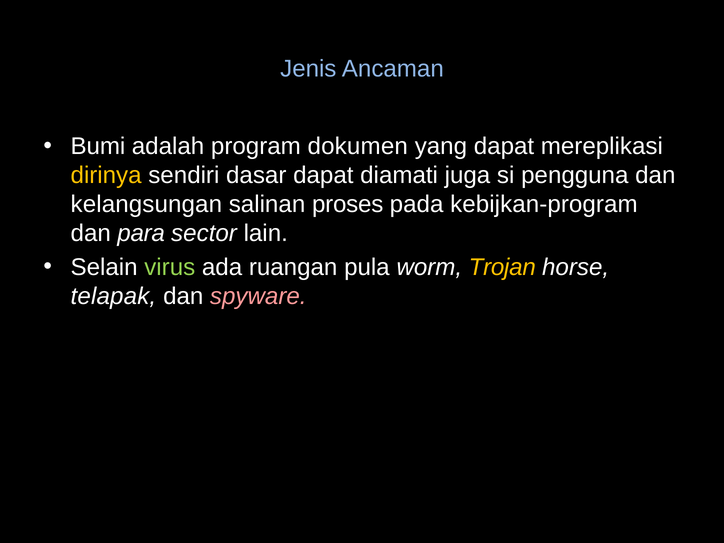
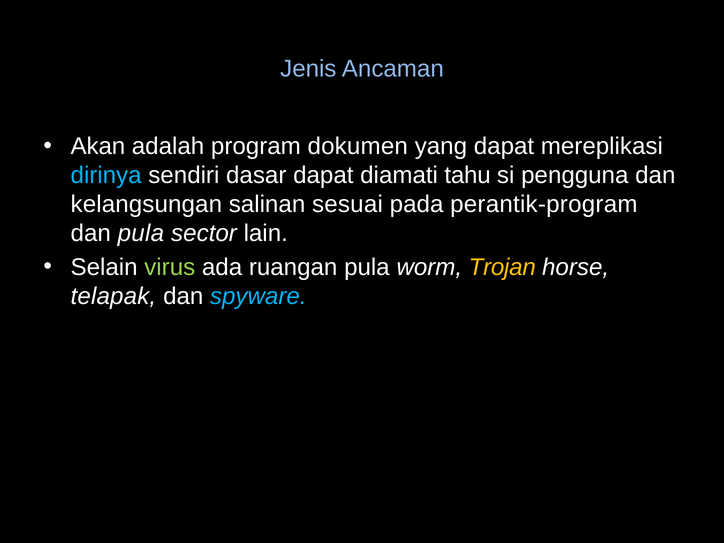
Bumi: Bumi -> Akan (98, 146)
dirinya colour: yellow -> light blue (106, 175)
juga: juga -> tahu (468, 175)
proses: proses -> sesuai (347, 204)
kebijkan-program: kebijkan-program -> perantik-program (544, 204)
dan para: para -> pula (141, 233)
spyware colour: pink -> light blue (258, 296)
